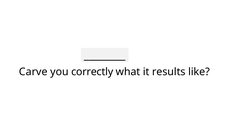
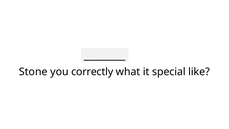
Carve: Carve -> Stone (33, 72)
results: results -> special (169, 72)
